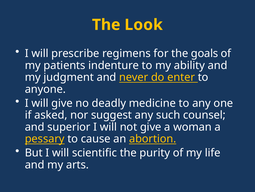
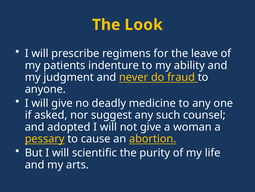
goals: goals -> leave (205, 53)
enter: enter -> fraud (181, 77)
superior: superior -> adopted (69, 126)
